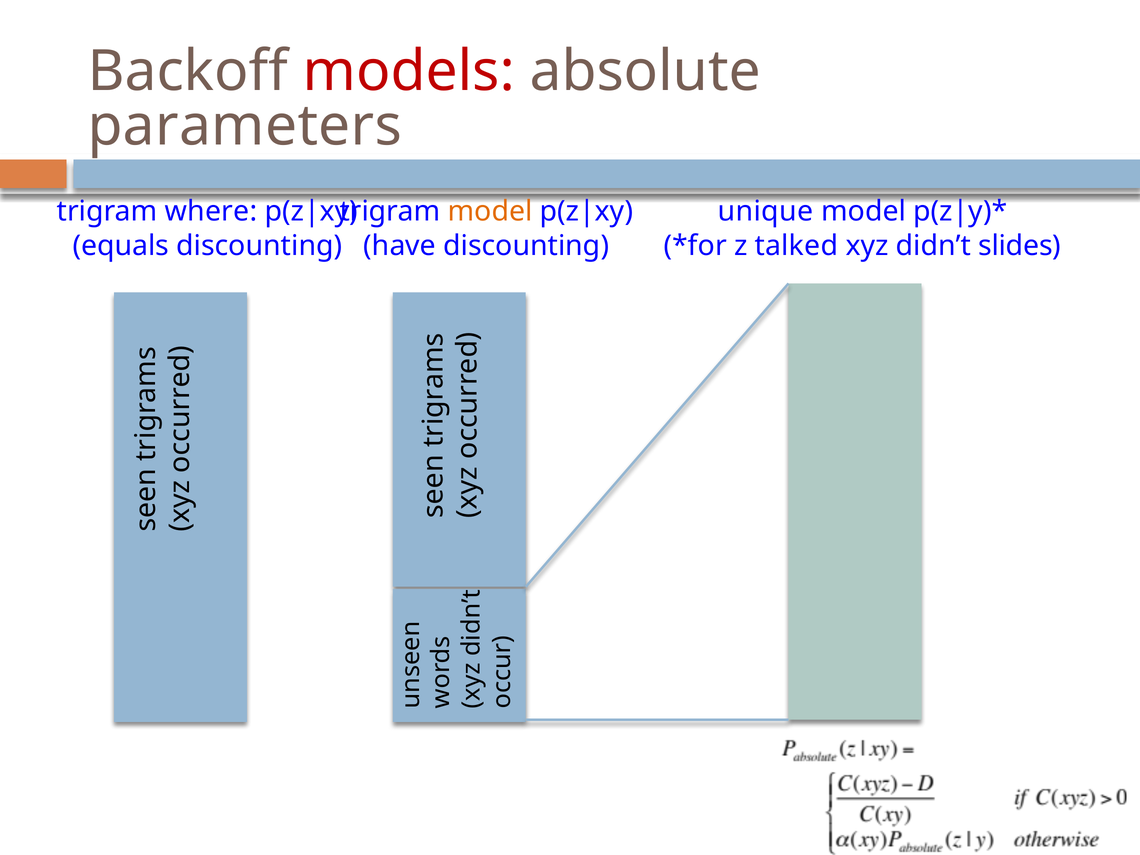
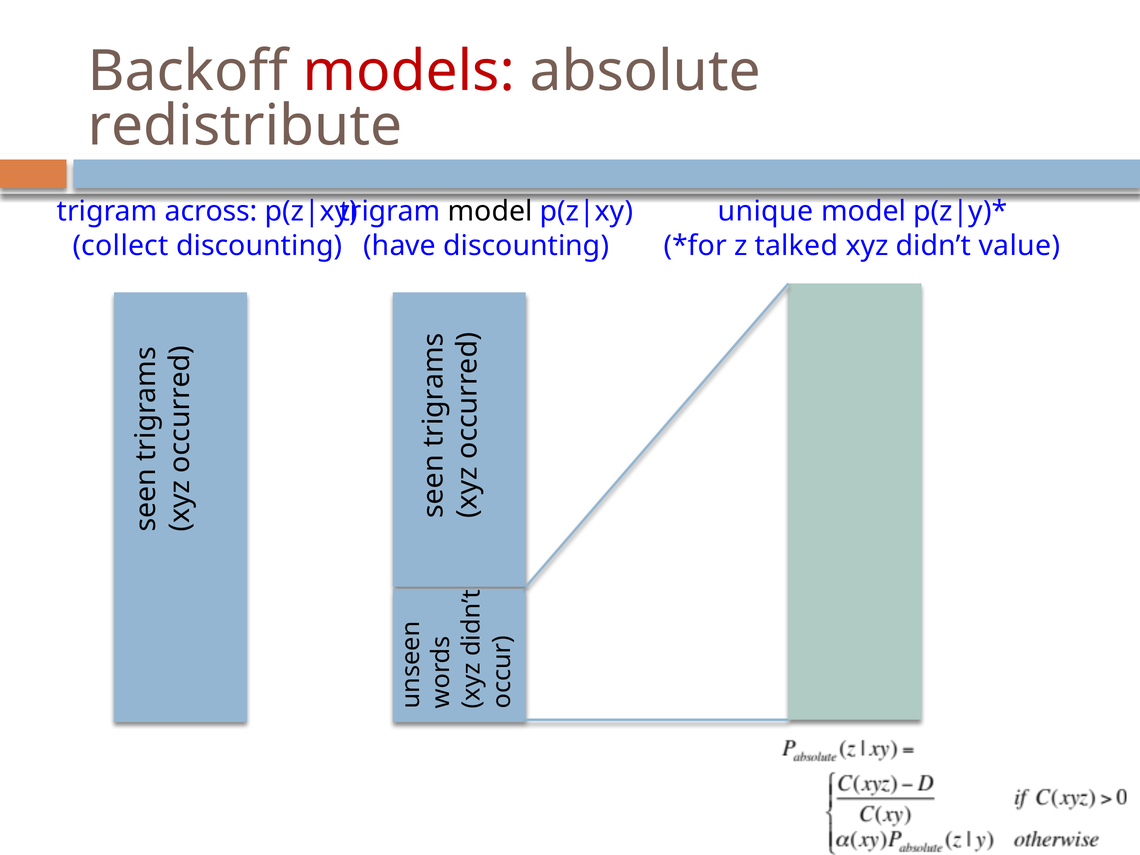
parameters: parameters -> redistribute (245, 126)
where: where -> across (211, 212)
model colour: orange -> black (490, 212)
equals: equals -> collect (121, 246)
slides: slides -> value (1019, 246)
